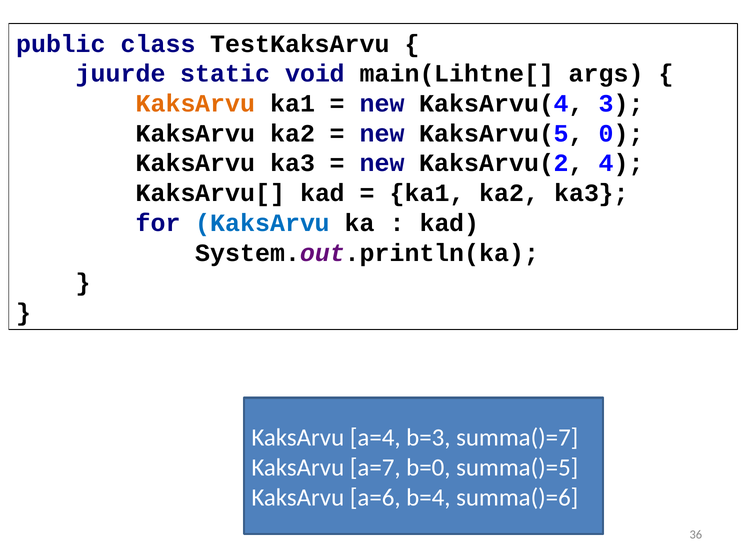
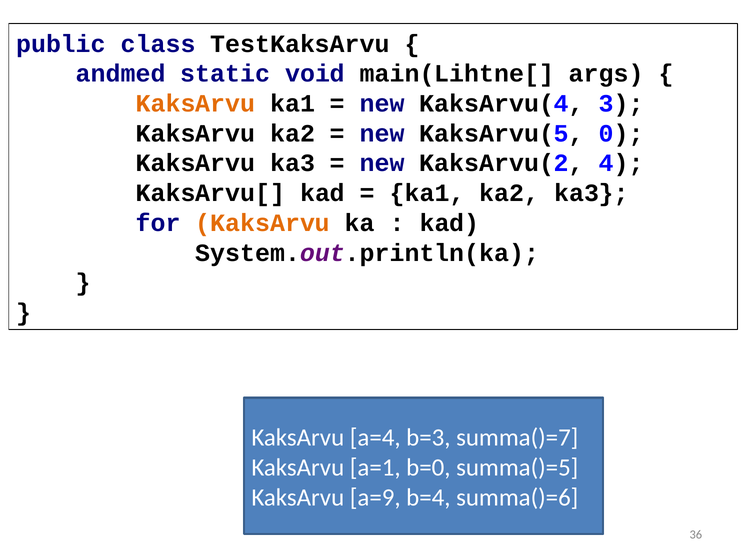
juurde: juurde -> andmed (121, 74)
KaksArvu colour: blue -> orange (263, 223)
a=7: a=7 -> a=1 (375, 468)
a=6: a=6 -> a=9 (375, 498)
